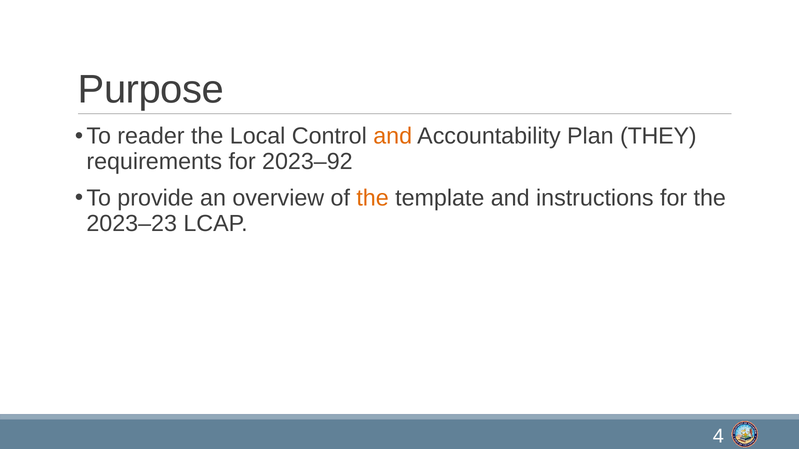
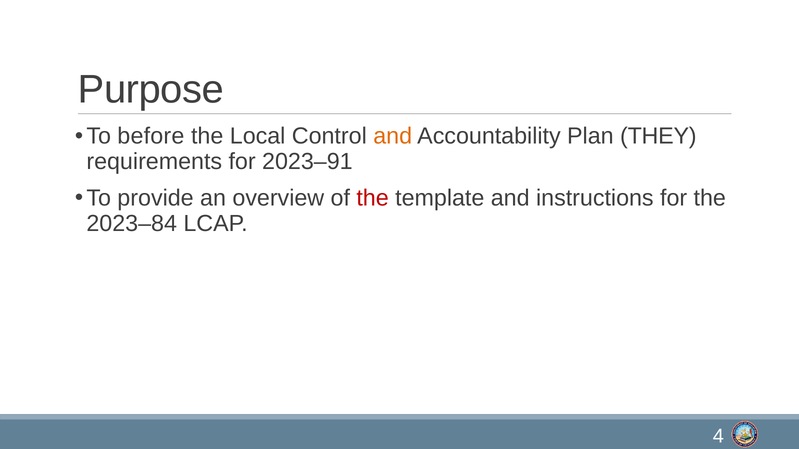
reader: reader -> before (151, 136)
2023–92: 2023–92 -> 2023–91 (307, 162)
the colour: orange -> red (373, 198)
2023–23: 2023–23 -> 2023–84 (132, 224)
